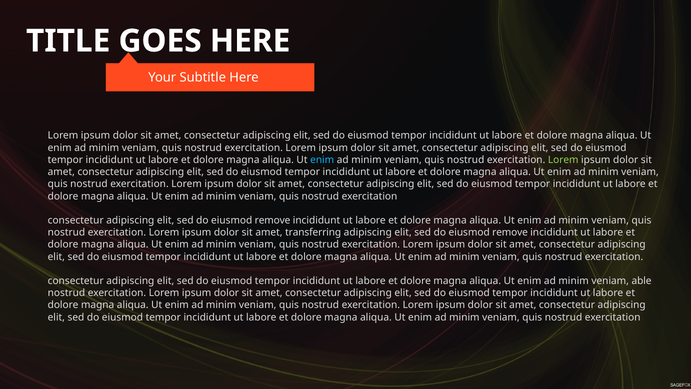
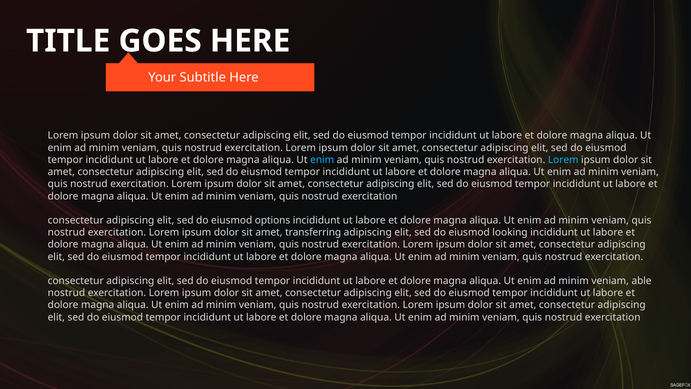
Lorem colour: light green -> light blue (563, 160)
remove: remove -> options (273, 220)
remove: remove -> looking (510, 232)
